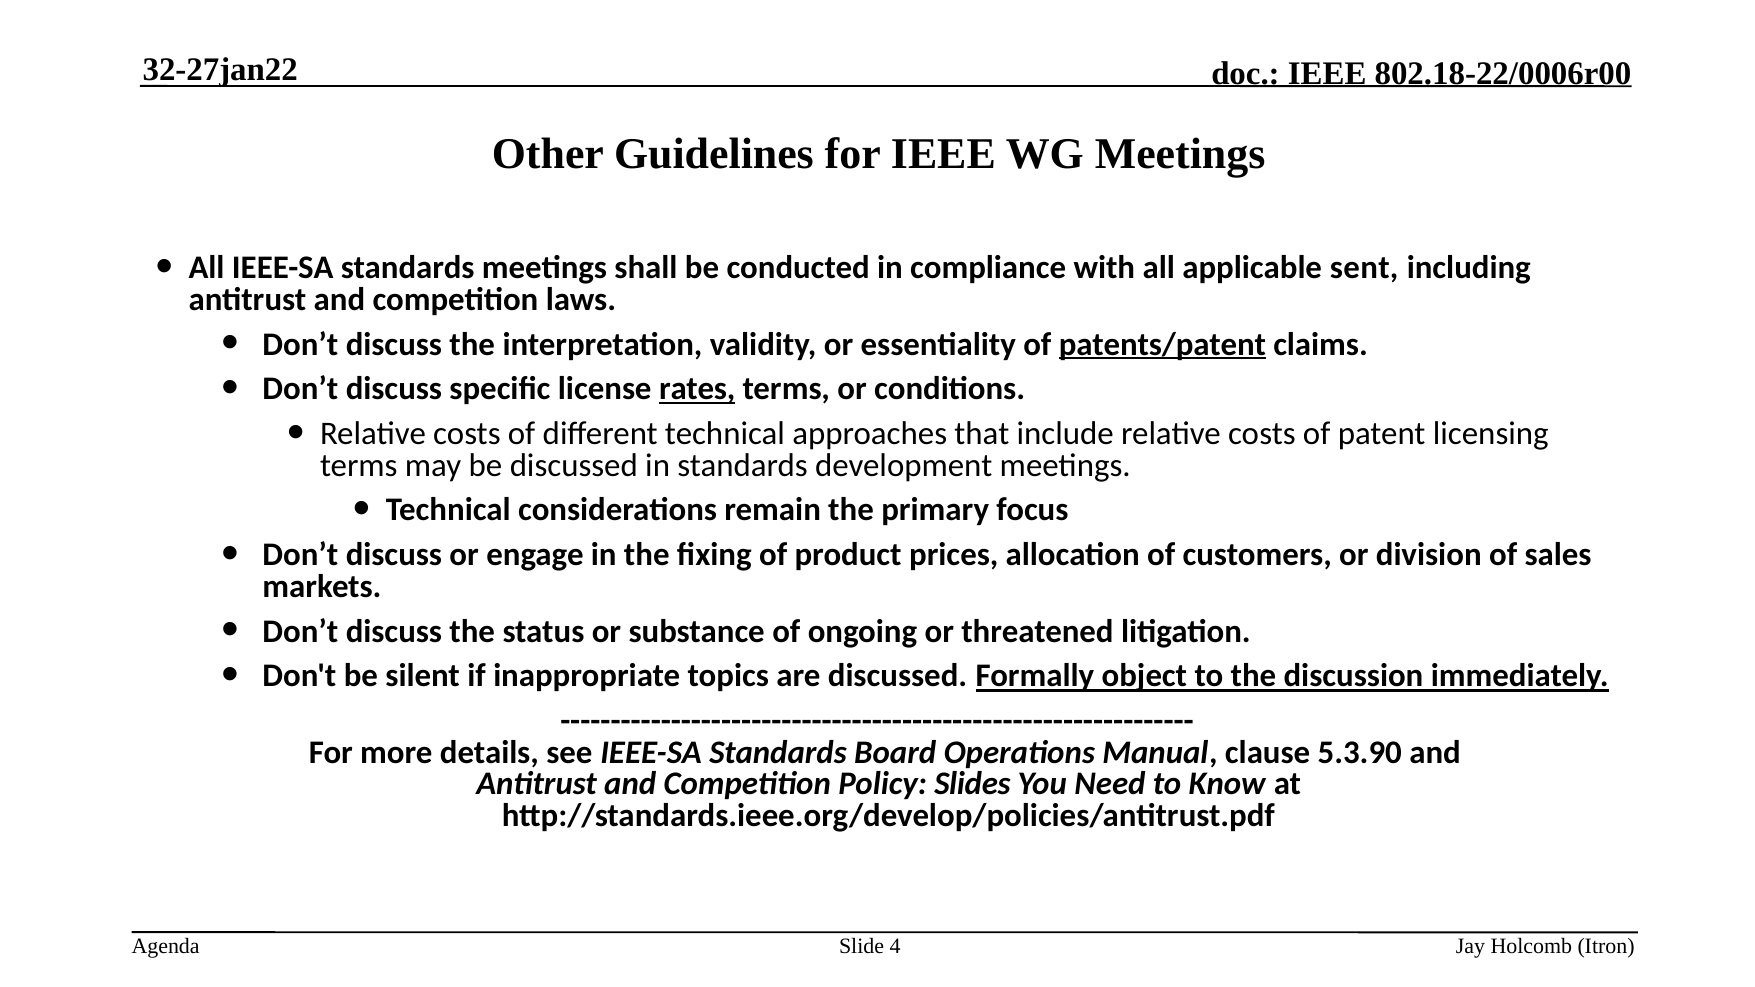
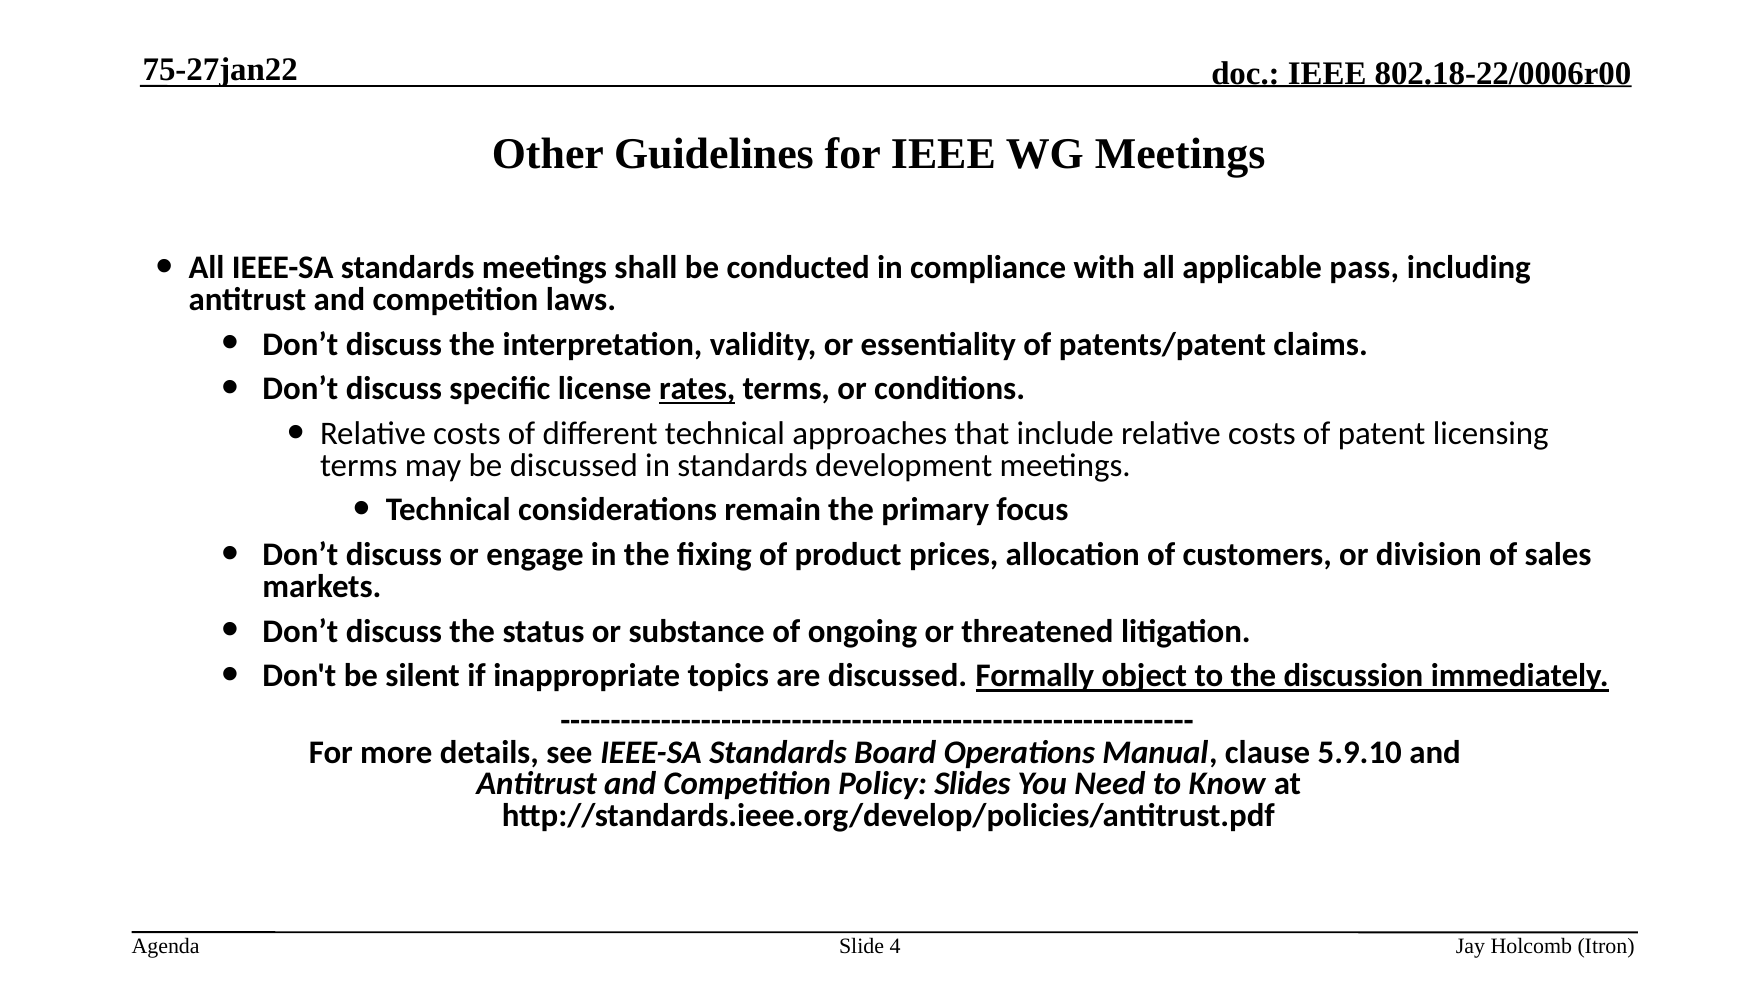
32-27jan22: 32-27jan22 -> 75-27jan22 (220, 70)
sent: sent -> pass (1364, 268)
patents/patent underline: present -> none (1162, 344)
5.3.90: 5.3.90 -> 5.9.10 (1360, 753)
